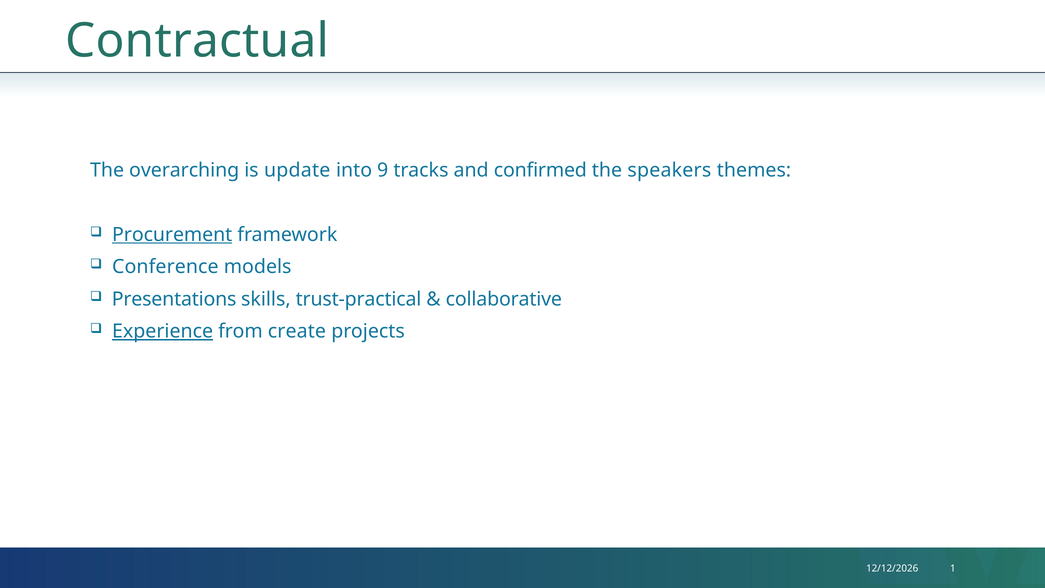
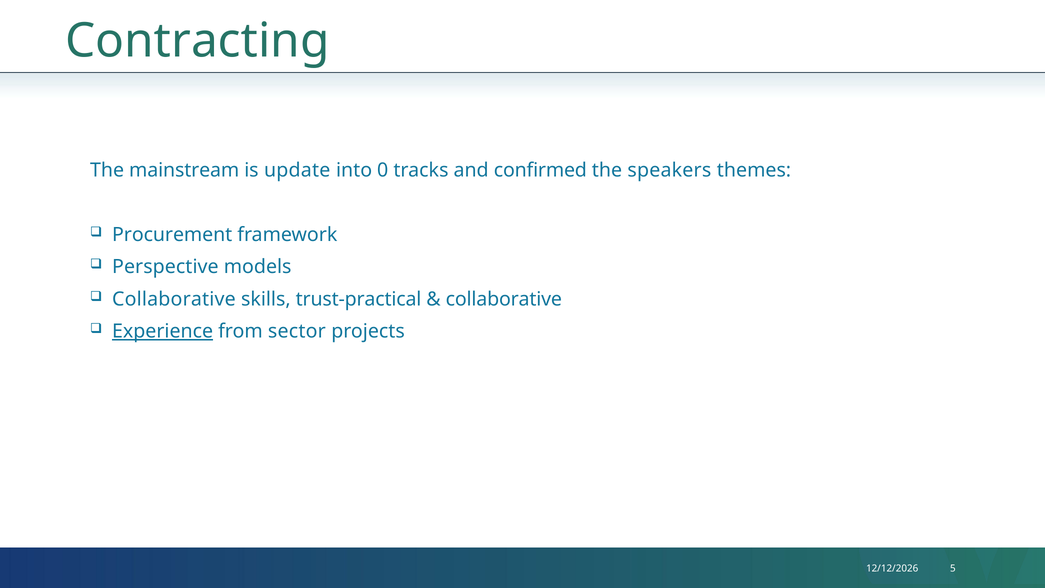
Contractual: Contractual -> Contracting (197, 41)
overarching: overarching -> mainstream (184, 170)
9: 9 -> 0 (383, 170)
Procurement underline: present -> none (172, 235)
Conference: Conference -> Perspective (165, 267)
Presentations: Presentations -> Collaborative (174, 299)
create: create -> sector (297, 331)
1: 1 -> 5 (953, 568)
